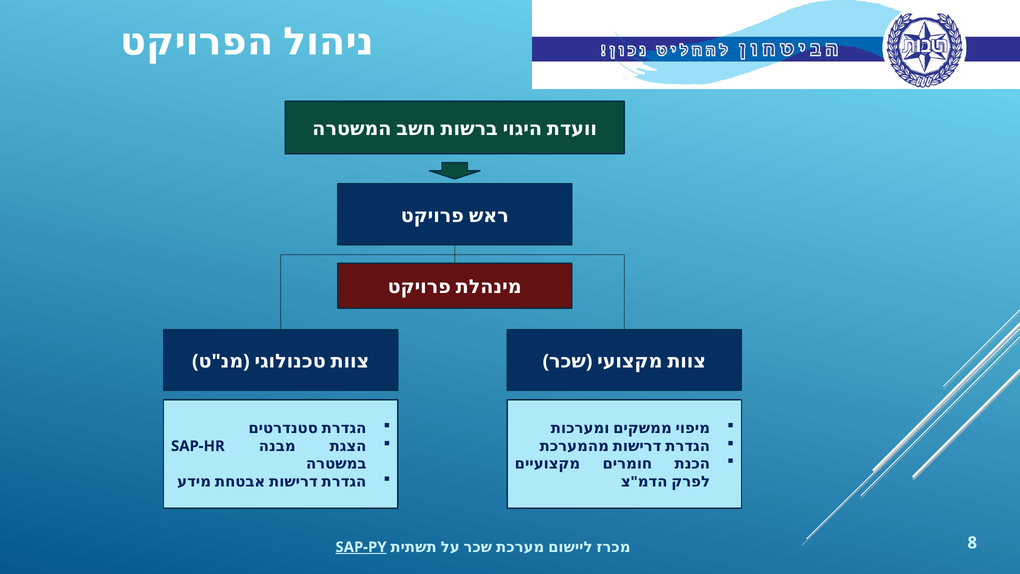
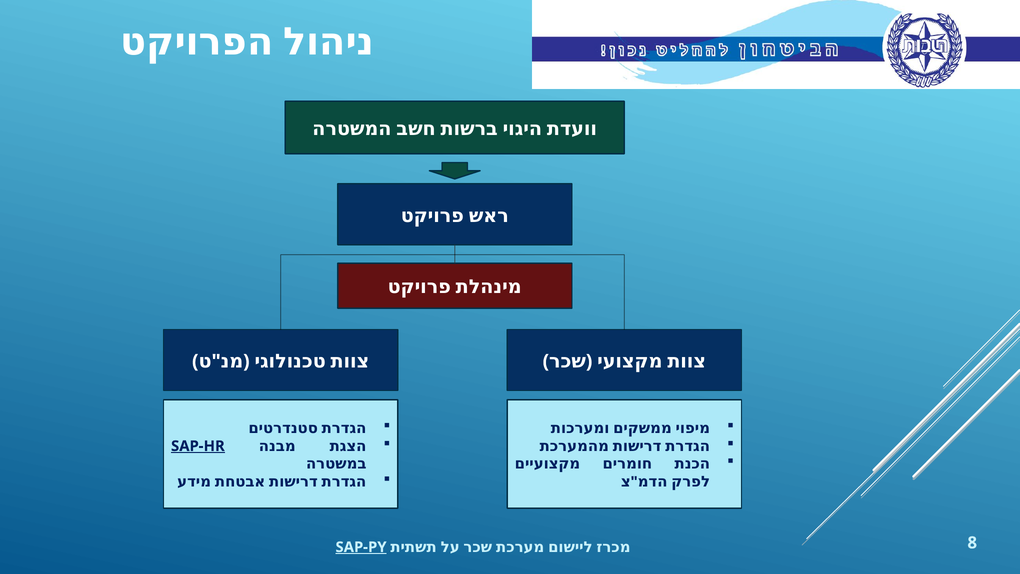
SAP-HR underline: none -> present (198, 446)
